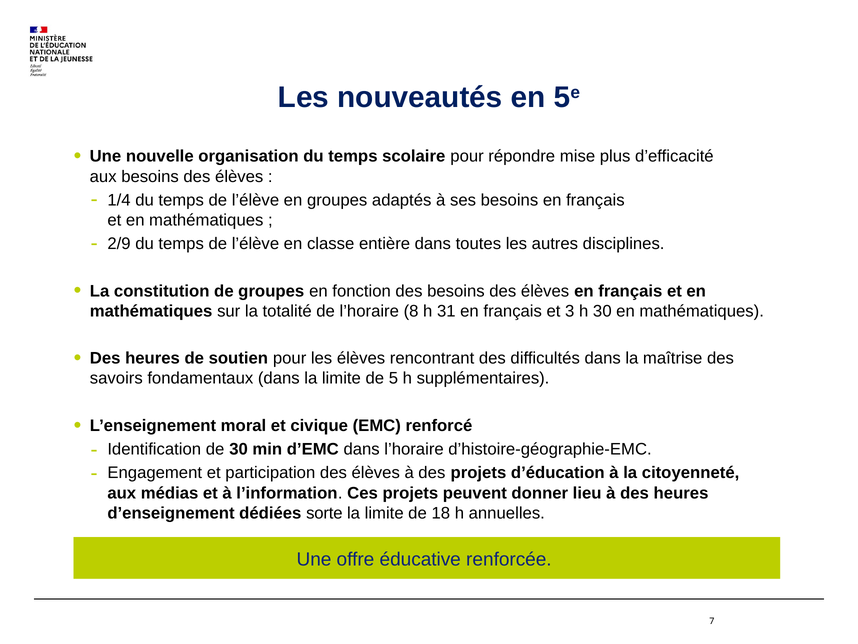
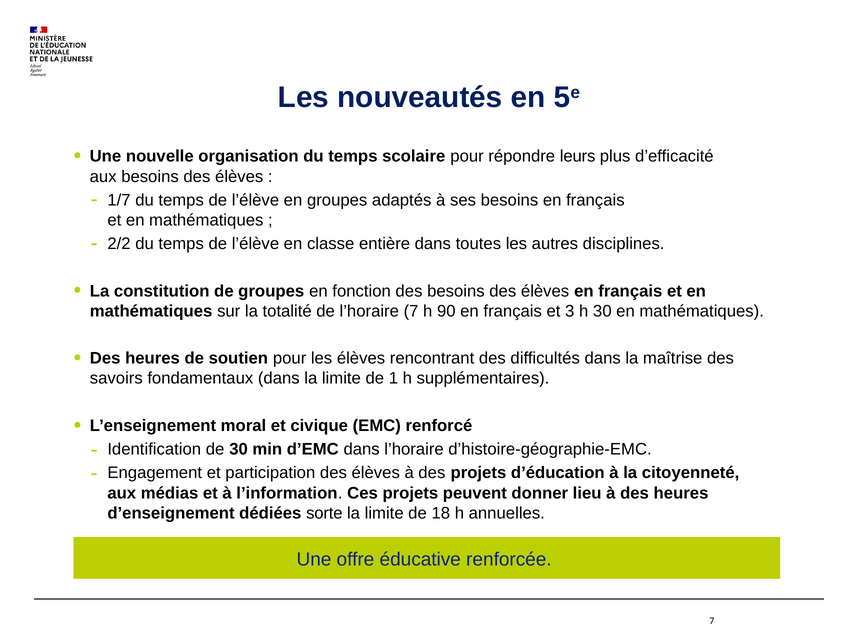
mise: mise -> leurs (578, 156)
1/4: 1/4 -> 1/7 (119, 200)
2/9: 2/9 -> 2/2 (119, 244)
l’horaire 8: 8 -> 7 (411, 311)
31: 31 -> 90 (446, 311)
5: 5 -> 1 (393, 378)
